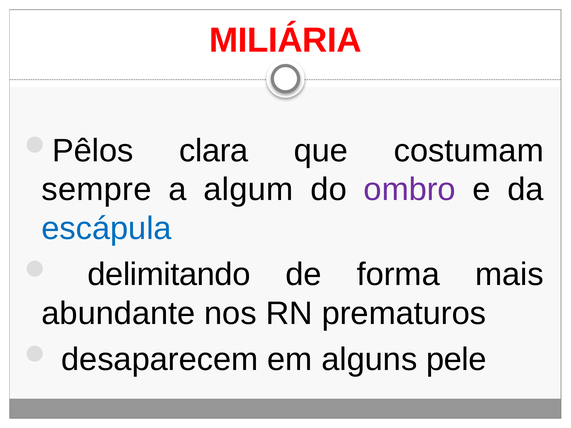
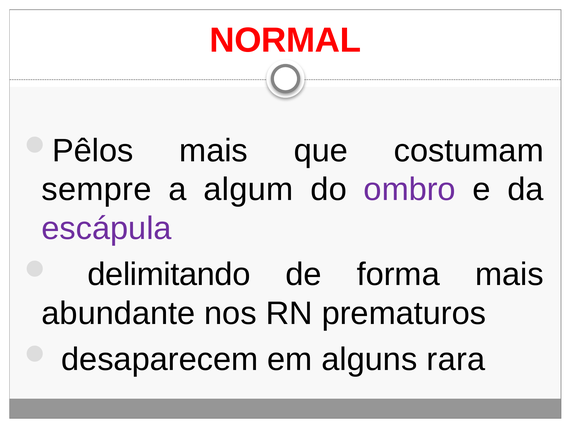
MILIÁRIA: MILIÁRIA -> NORMAL (285, 40)
clara: clara -> mais (214, 151)
escápula colour: blue -> purple (107, 229)
pele: pele -> rara (456, 360)
